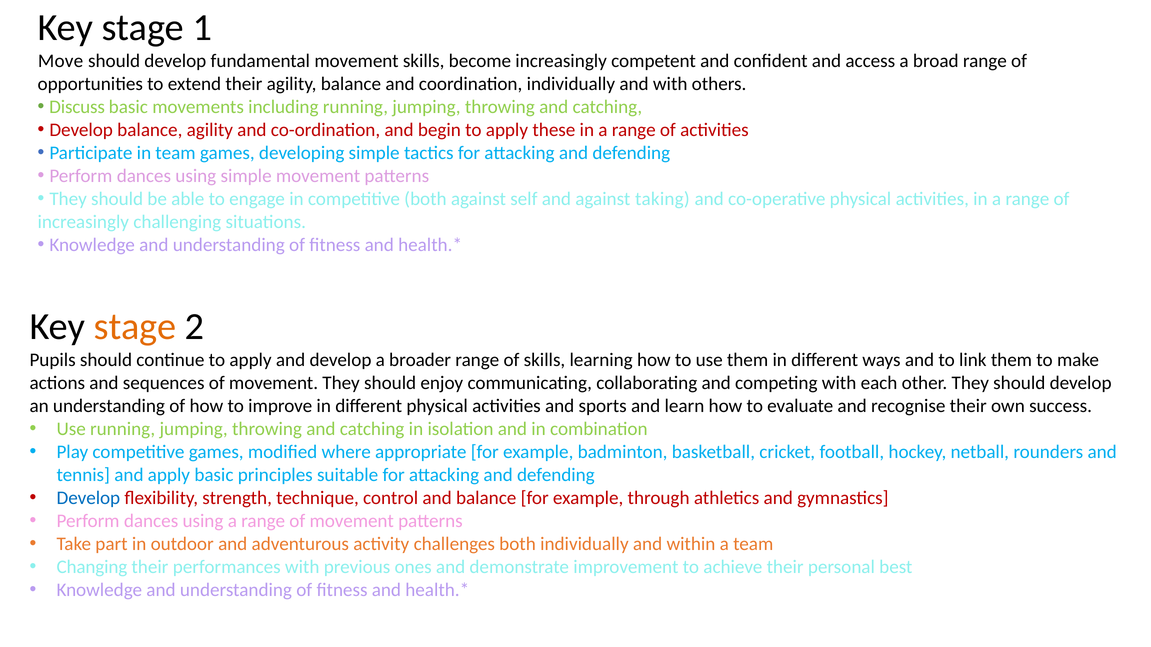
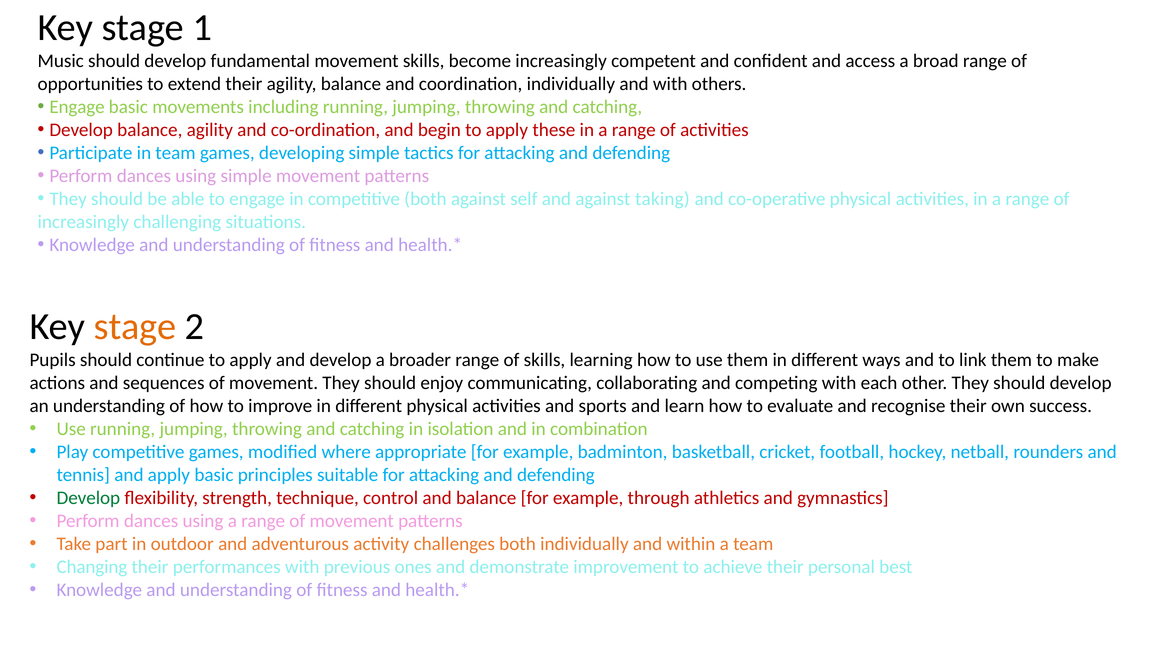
Move: Move -> Music (61, 61)
Discuss: Discuss -> Engage (77, 107)
Develop colour: blue -> green (88, 498)
